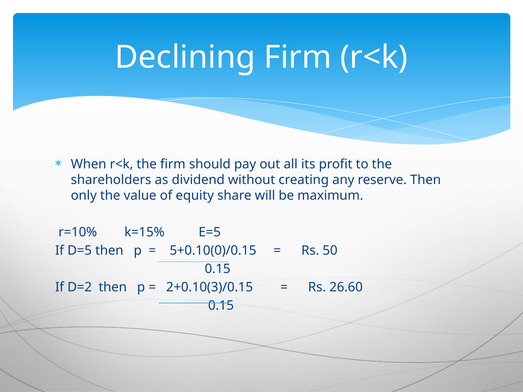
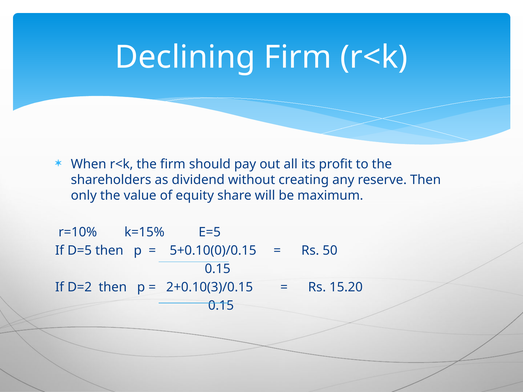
26.60: 26.60 -> 15.20 (346, 287)
